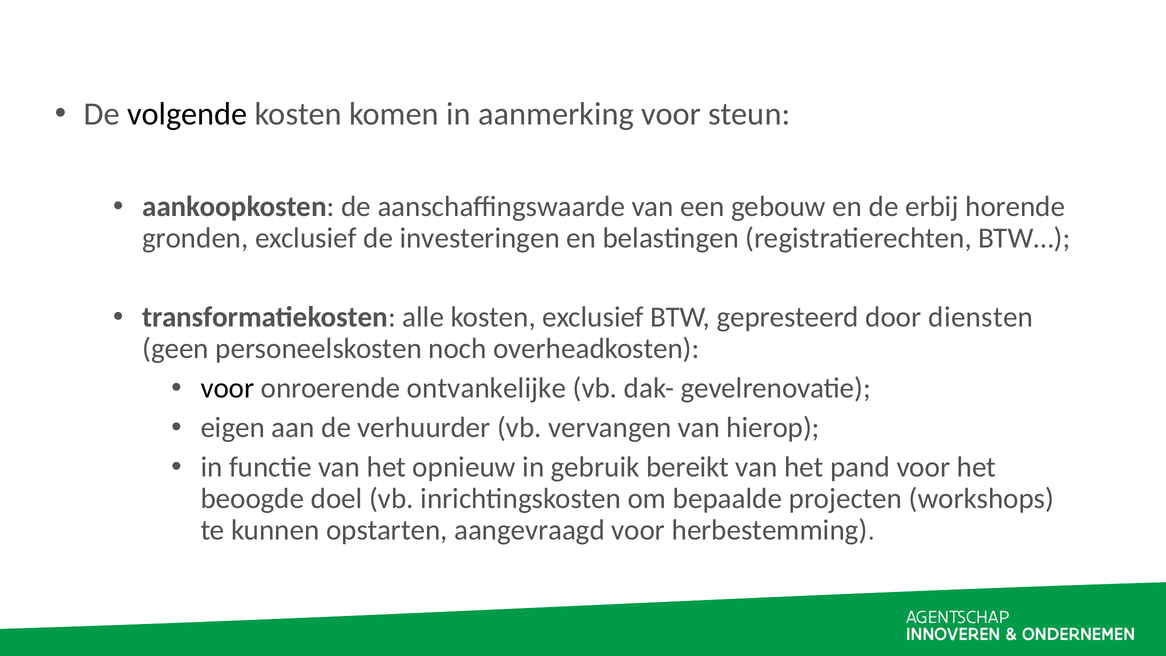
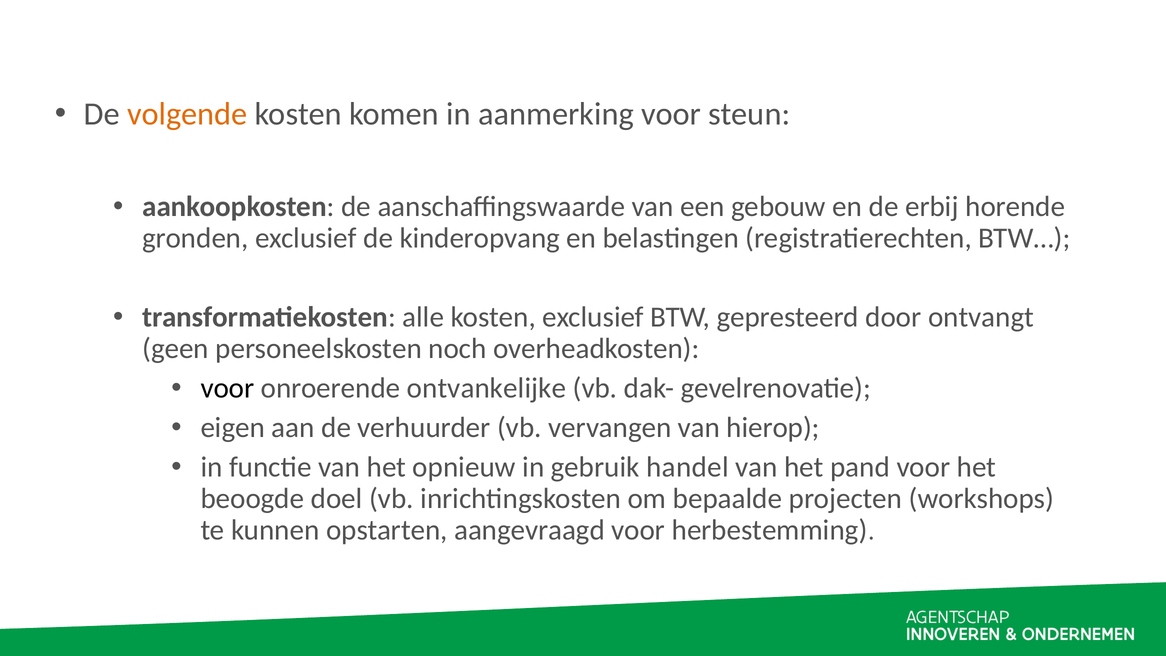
volgende colour: black -> orange (187, 114)
investeringen: investeringen -> kinderopvang (480, 238)
diensten: diensten -> ontvangt (981, 317)
bereikt: bereikt -> handel (687, 467)
